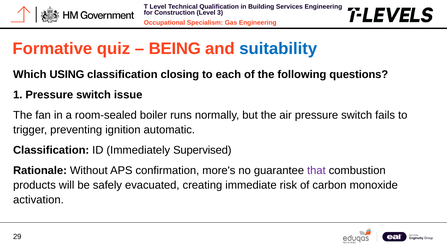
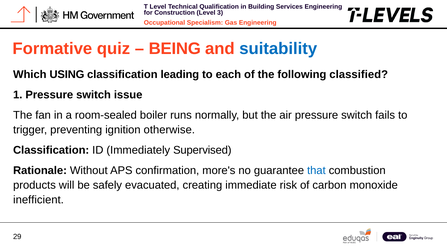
closing: closing -> leading (180, 75)
questions: questions -> classified (359, 75)
automatic: automatic -> otherwise (169, 130)
that colour: purple -> blue (316, 170)
activation: activation -> inefficient (38, 200)
